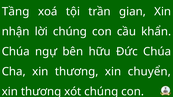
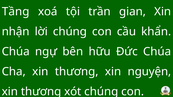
chuyển: chuyển -> nguyện (149, 72)
